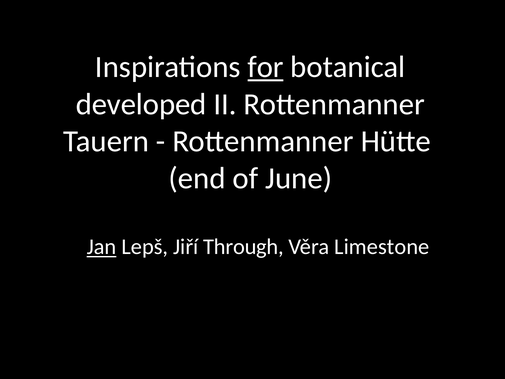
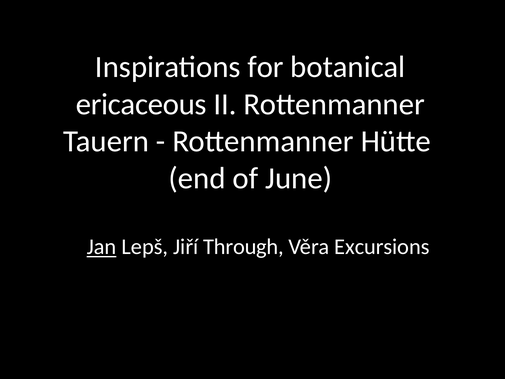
for underline: present -> none (266, 67)
developed: developed -> ericaceous (141, 104)
Limestone: Limestone -> Excursions (382, 247)
